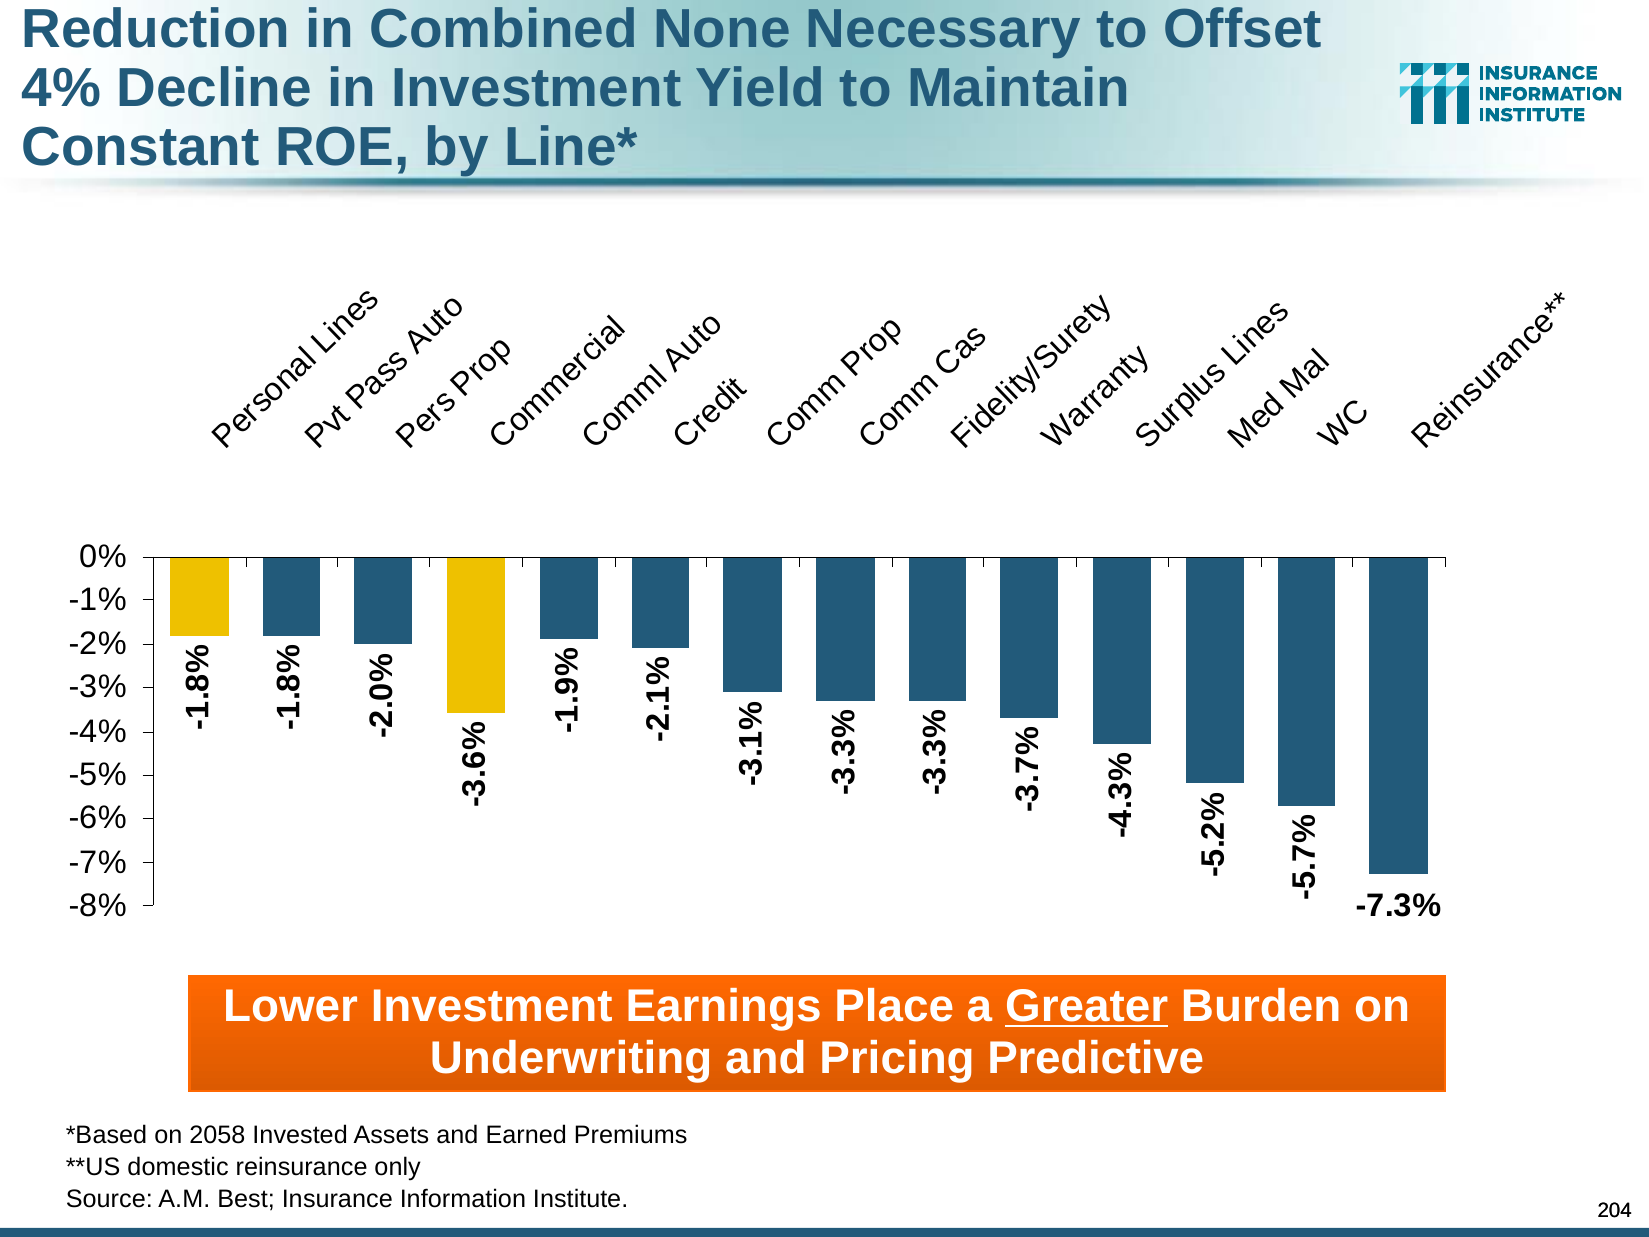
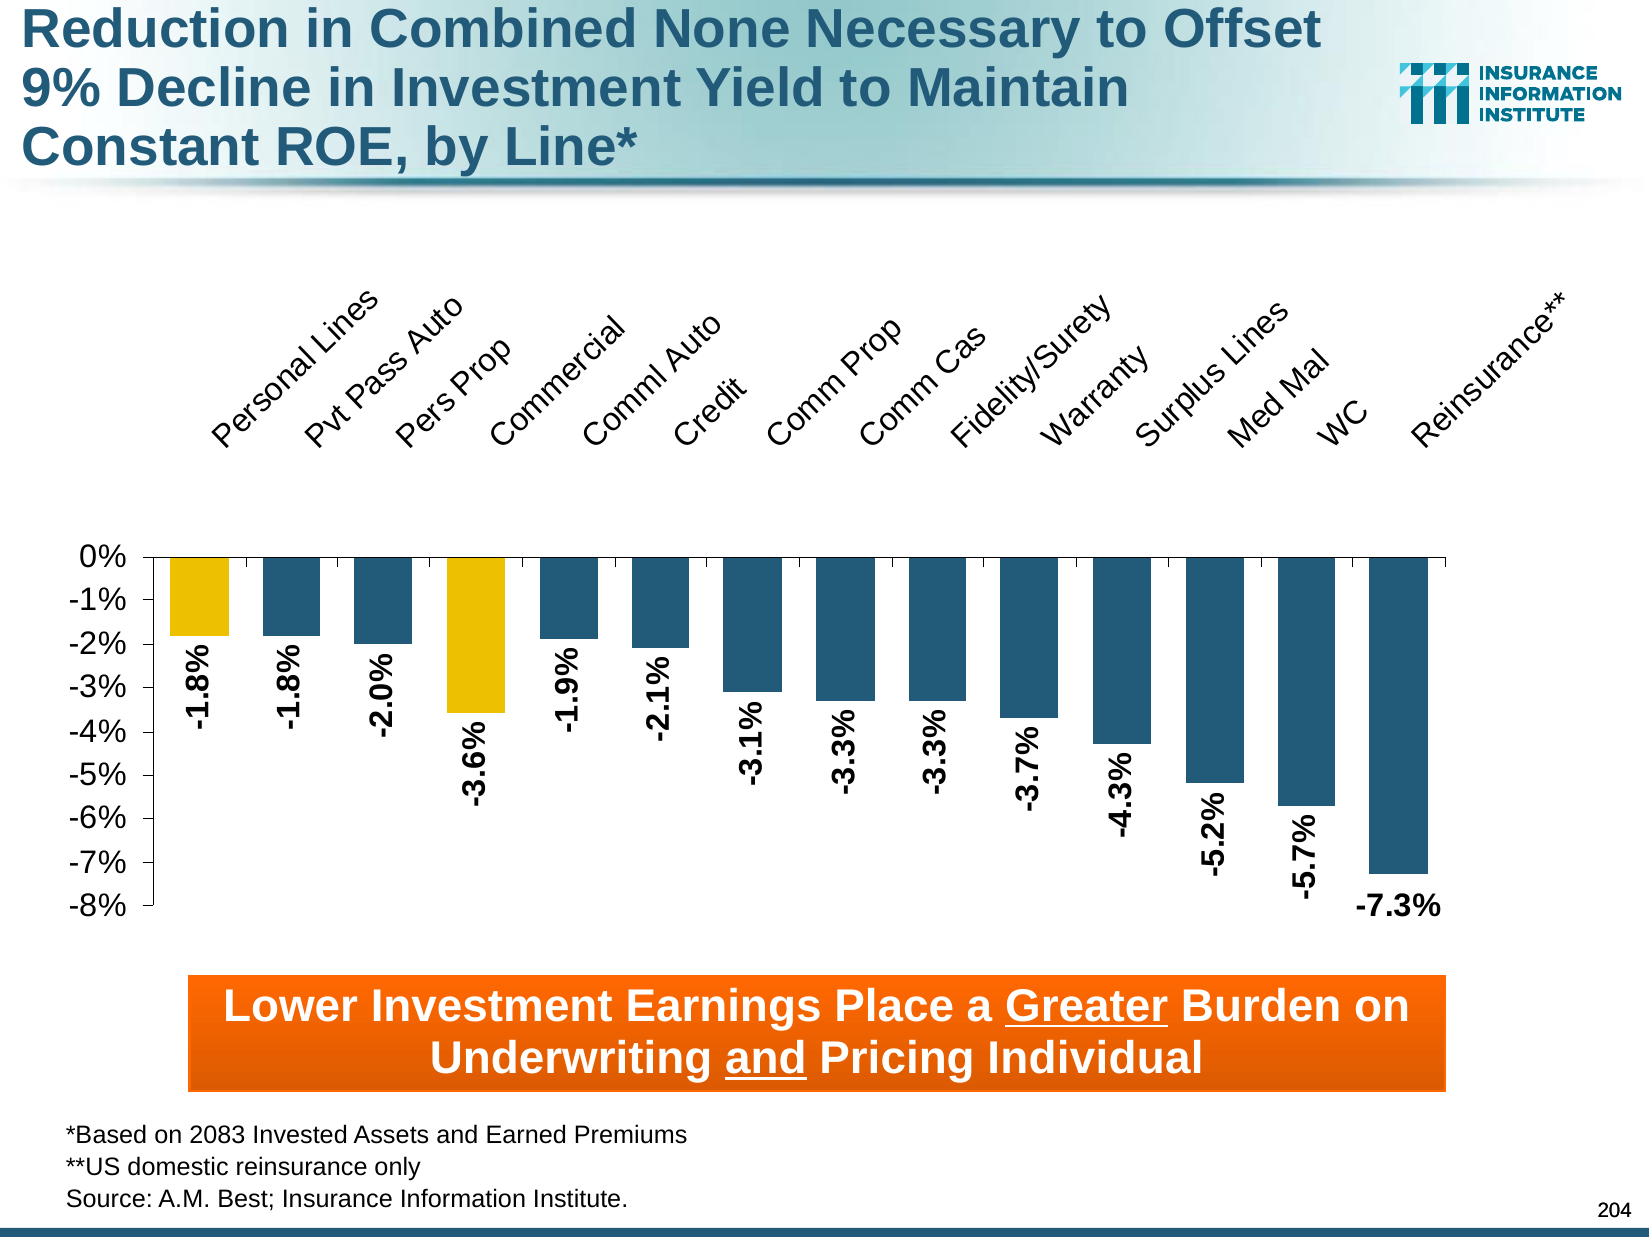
4%: 4% -> 9% (62, 88)
and underline: none -> present (766, 1058)
Predictive: Predictive -> Individual (1095, 1058)
2058: 2058 -> 2083 (217, 1135)
